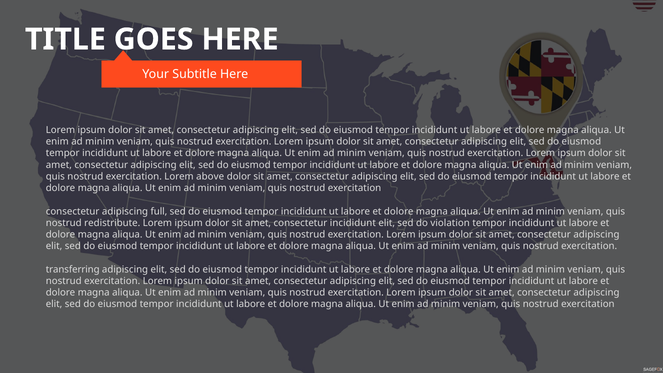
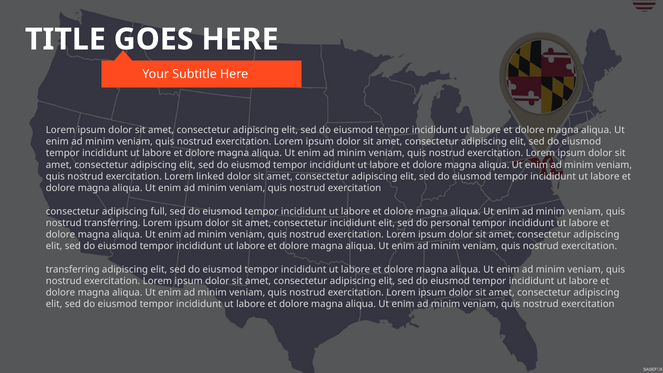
above: above -> linked (210, 176)
nostrud redistribute: redistribute -> transferring (112, 223)
violation: violation -> personal (450, 223)
